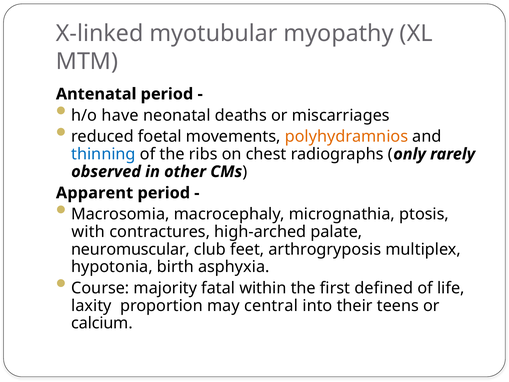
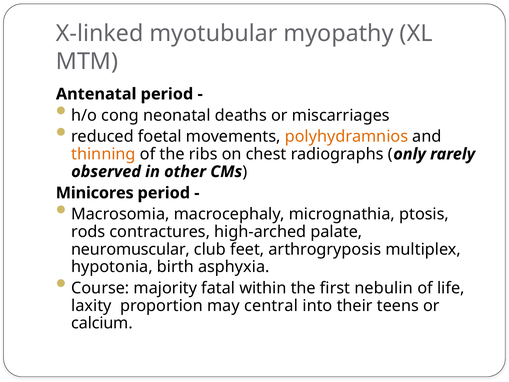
have: have -> cong (120, 115)
thinning colour: blue -> orange (103, 154)
Apparent: Apparent -> Minicores (95, 193)
with: with -> rods (88, 232)
defined: defined -> nebulin (384, 288)
